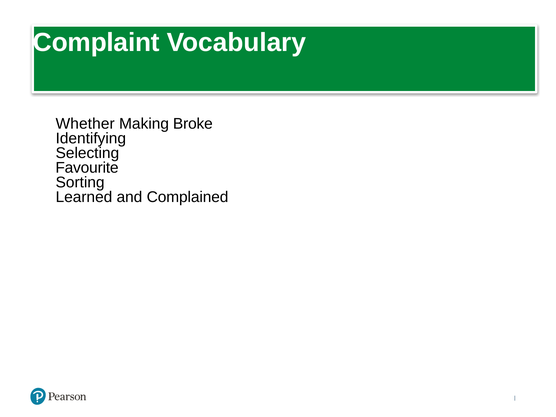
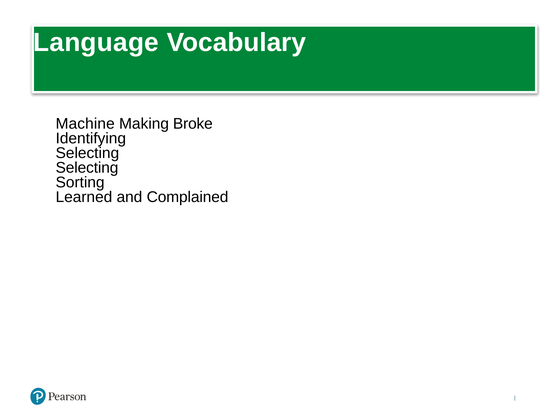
Complaint: Complaint -> Language (96, 42)
Whether: Whether -> Machine (85, 124)
Favourite: Favourite -> Selecting (87, 168)
